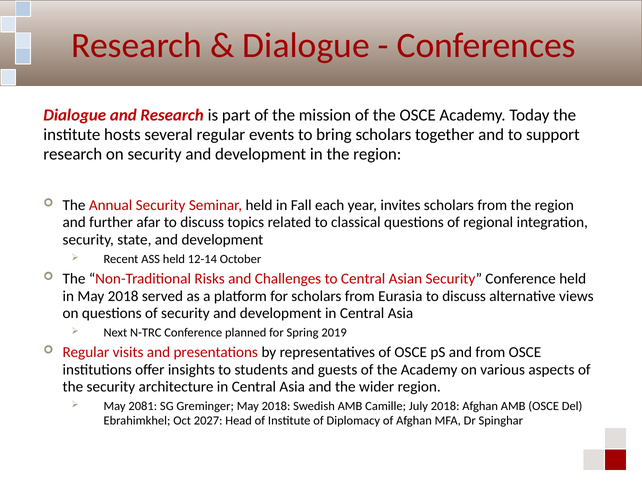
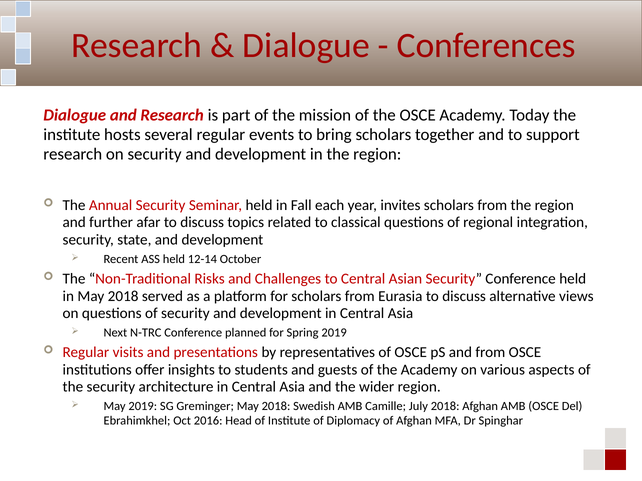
May 2081: 2081 -> 2019 (143, 407)
2027: 2027 -> 2016 (208, 421)
